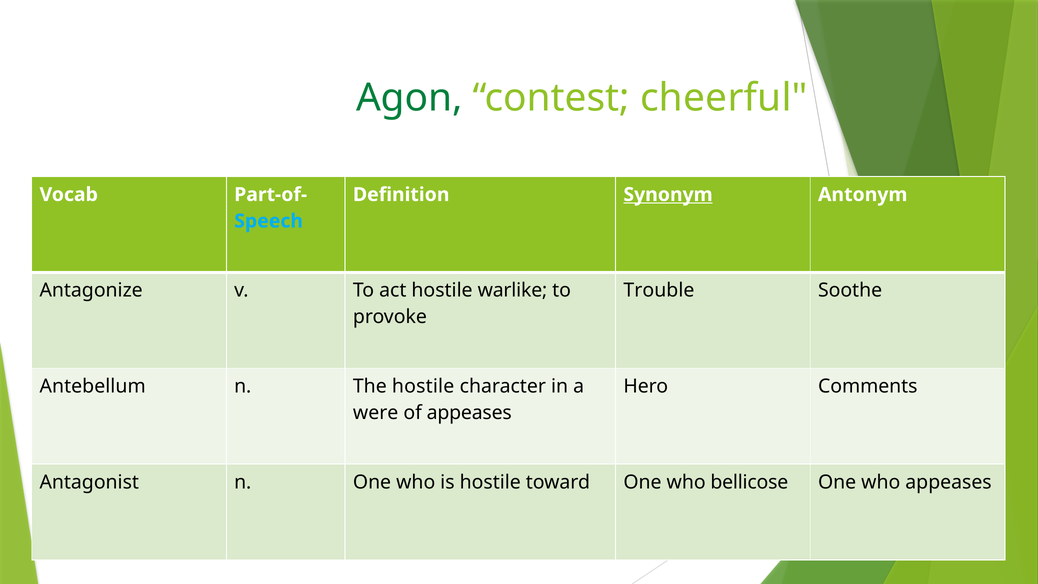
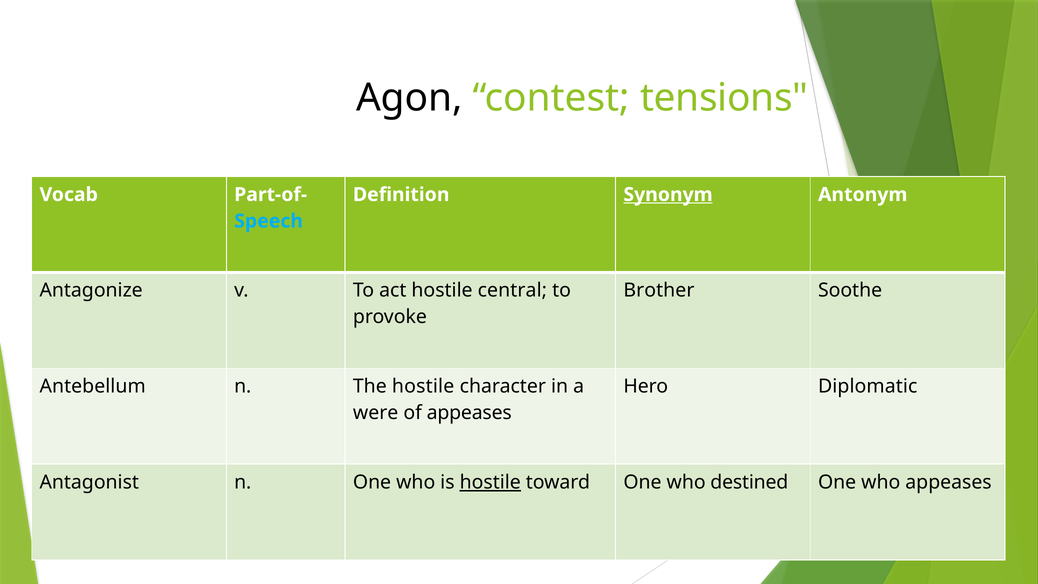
Agon colour: green -> black (409, 98)
cheerful: cheerful -> tensions (724, 98)
warlike: warlike -> central (512, 290)
Trouble: Trouble -> Brother (659, 290)
Comments: Comments -> Diplomatic (868, 386)
hostile underline: none -> present (490, 482)
bellicose: bellicose -> destined (749, 482)
